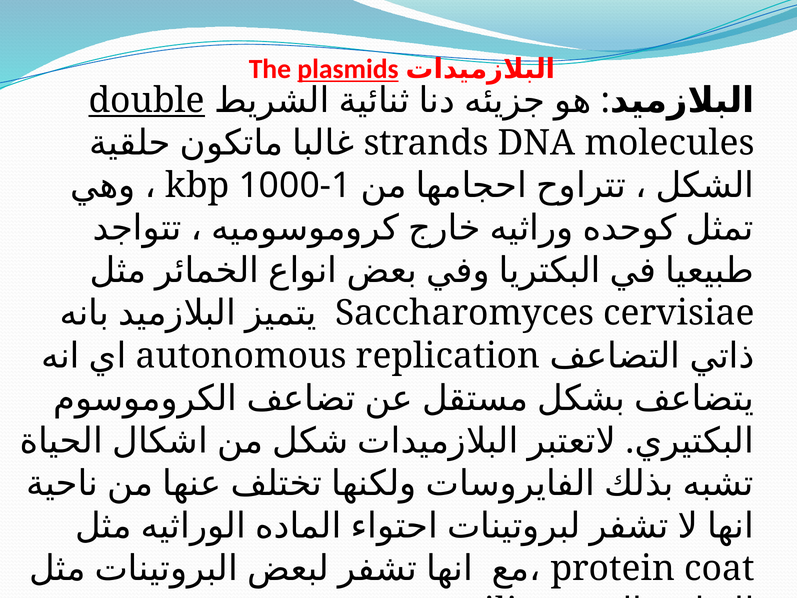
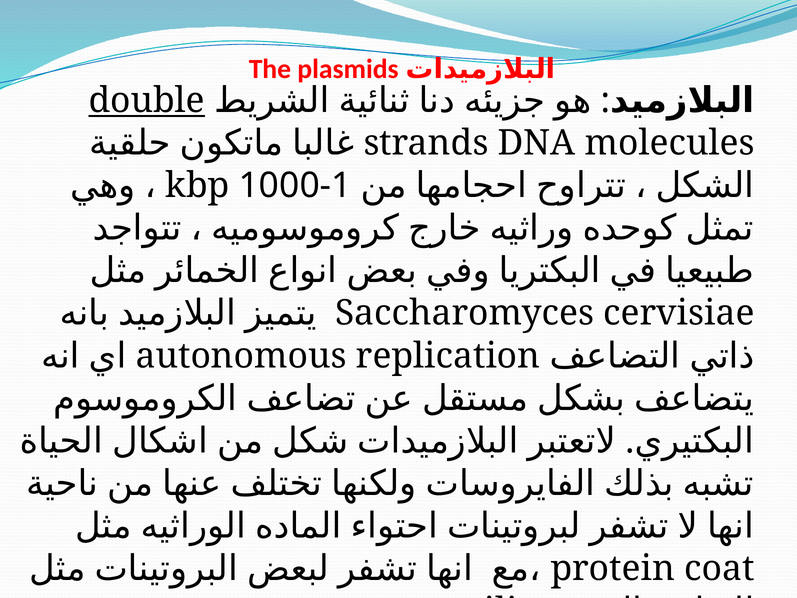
plasmids underline: present -> none (348, 69)
